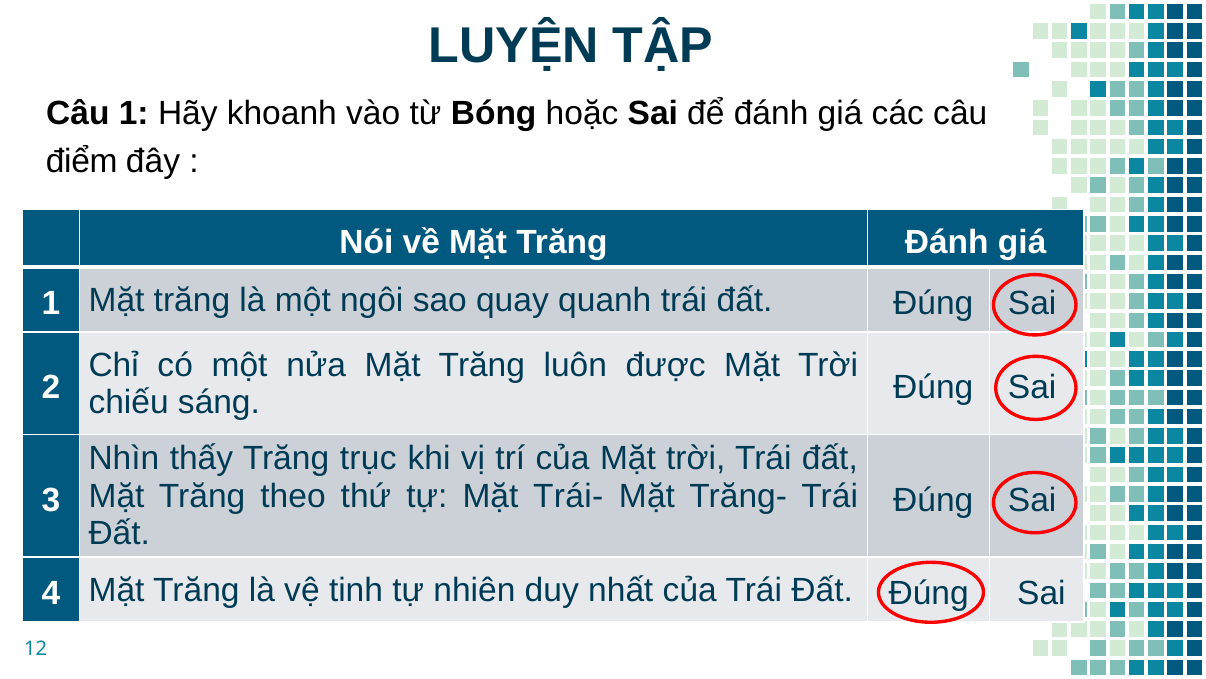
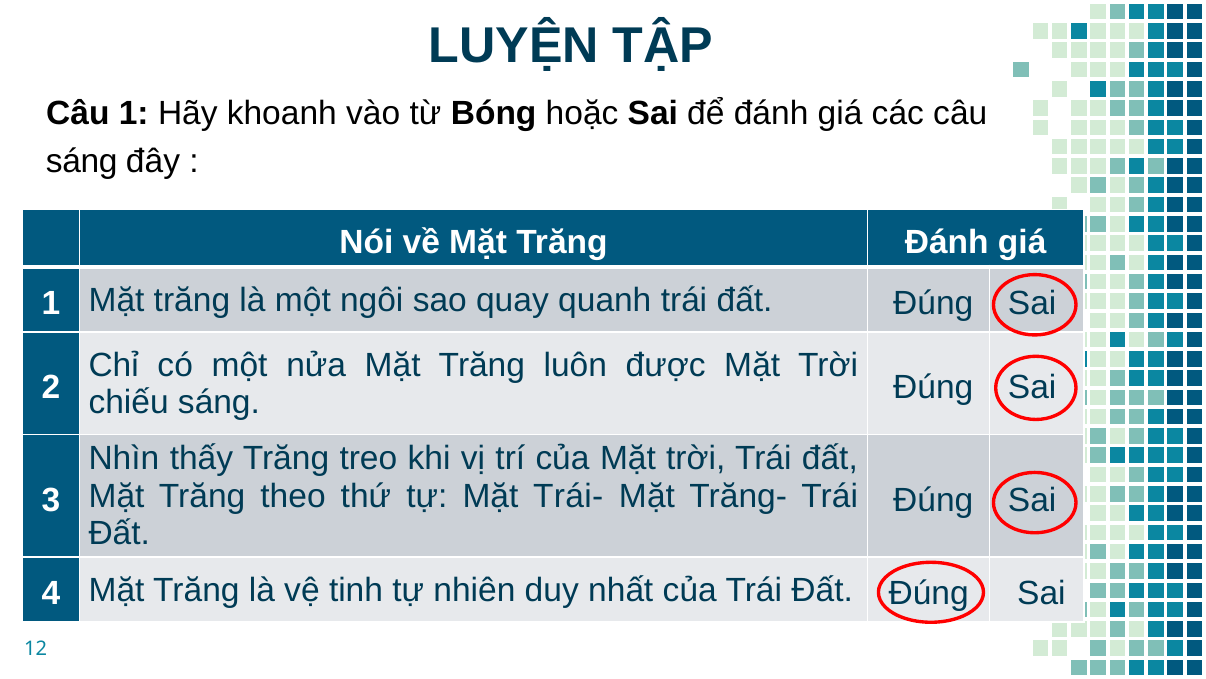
điểm: điểm -> sáng (82, 162)
trục: trục -> treo (368, 458)
